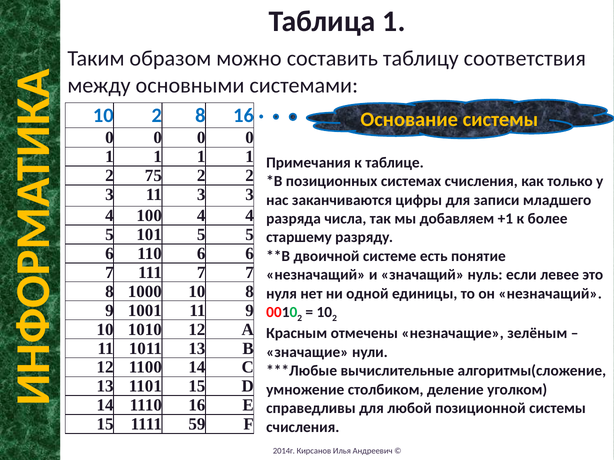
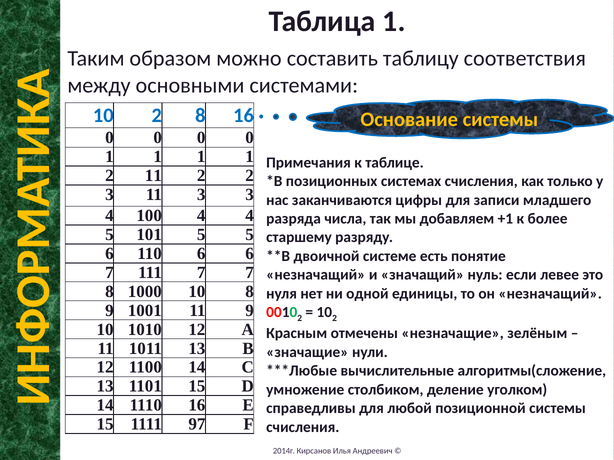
2 75: 75 -> 11 (153, 176)
59: 59 -> 97 (197, 425)
